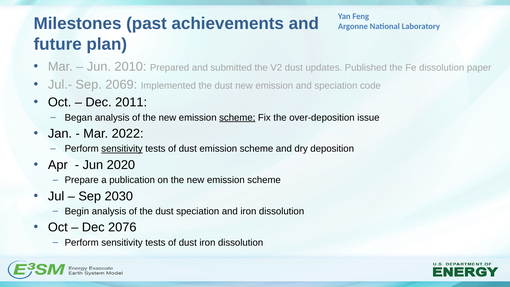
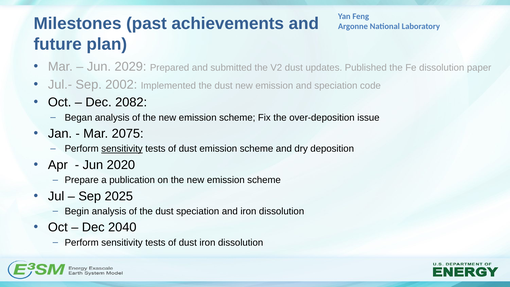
2010: 2010 -> 2029 (130, 67)
2069: 2069 -> 2002 (121, 85)
2011: 2011 -> 2082 (131, 102)
scheme underline: present -> none (237, 117)
2022: 2022 -> 2075 (128, 134)
2030: 2030 -> 2025 (119, 196)
2076: 2076 -> 2040 (122, 227)
